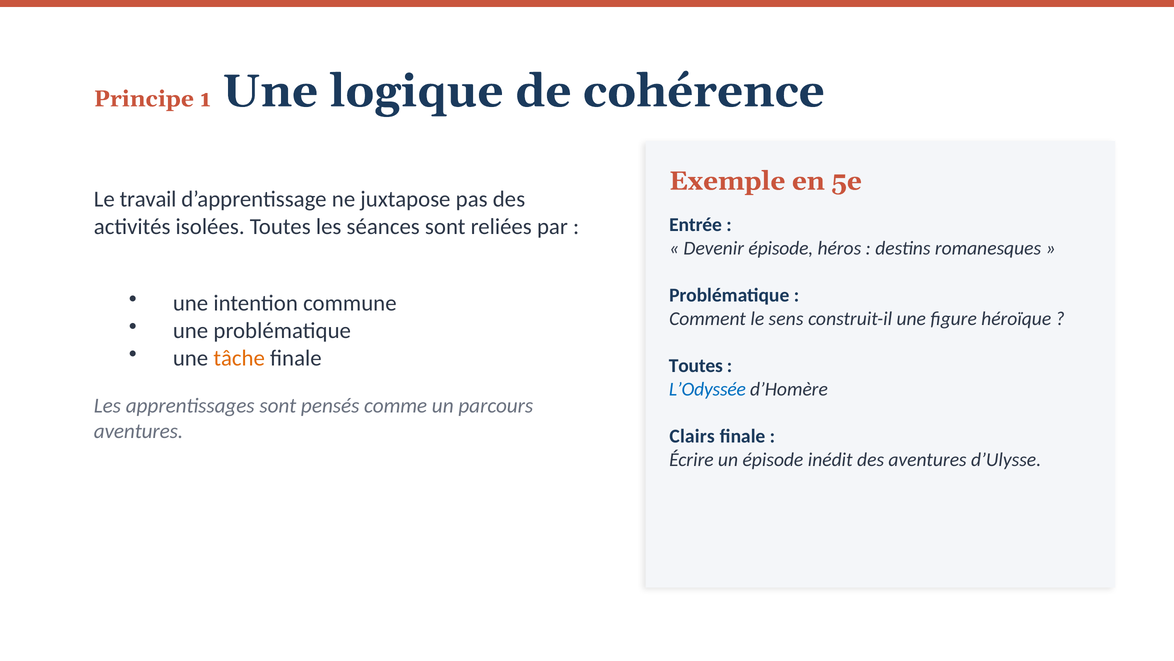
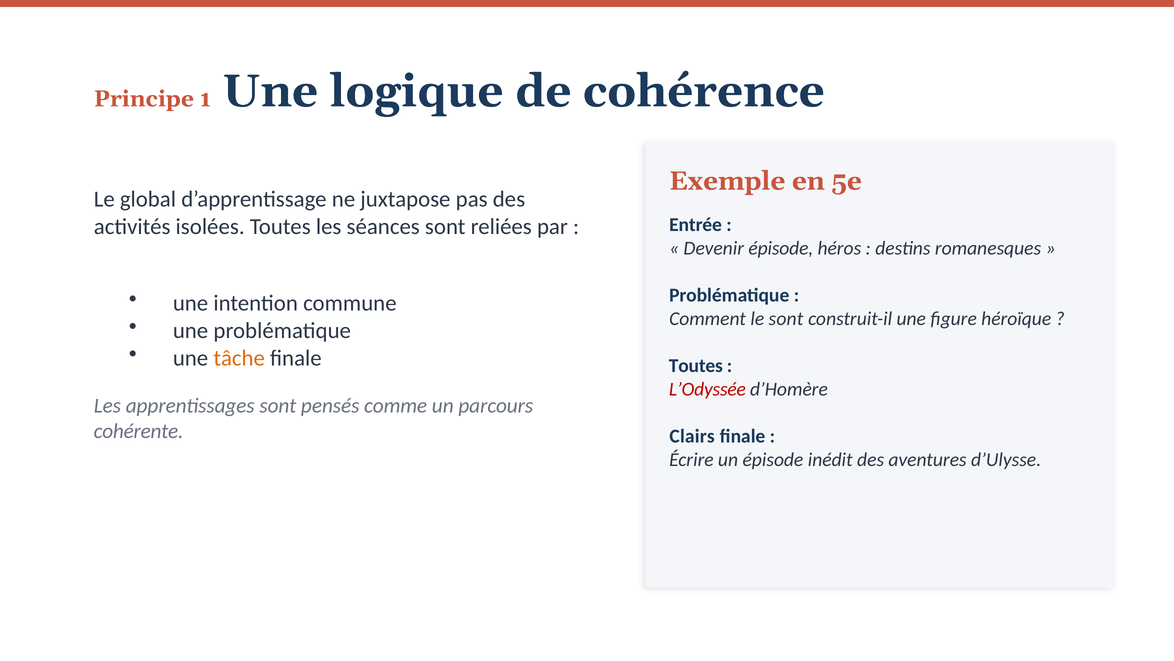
travail: travail -> global (148, 199)
le sens: sens -> sont (786, 318)
L’Odyssée colour: blue -> red (707, 389)
aventures: aventures -> cohérente (139, 431)
